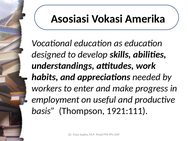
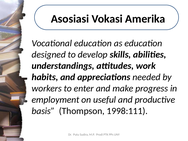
1921:111: 1921:111 -> 1998:111 (127, 111)
